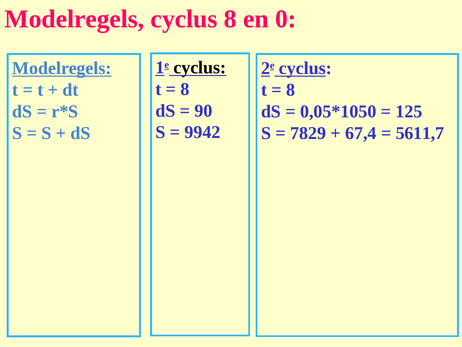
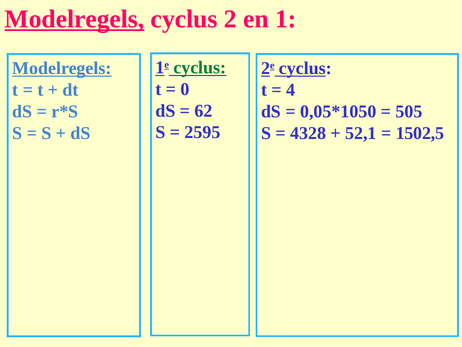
Modelregels underline: none -> present (74, 19)
cyclus 8: 8 -> 2 (230, 19)
0: 0 -> 1 (286, 19)
cyclus colour: black -> green (200, 67)
8: 8 -> 0 (185, 89)
8: 8 -> 4 (291, 90)
90: 90 -> 62 (204, 111)
125: 125 -> 505 (409, 111)
9942: 9942 -> 2595 (203, 132)
7829: 7829 -> 4328 (308, 133)
67,4: 67,4 -> 52,1 (361, 133)
5611,7: 5611,7 -> 1502,5 (420, 133)
